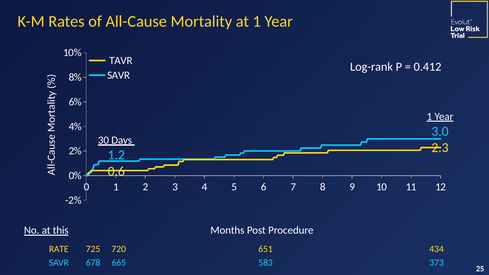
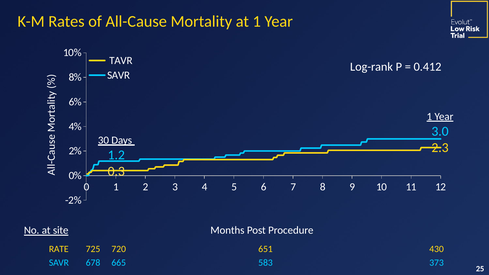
0.6: 0.6 -> 0.3 (116, 171)
this: this -> site (61, 230)
434: 434 -> 430 (437, 249)
